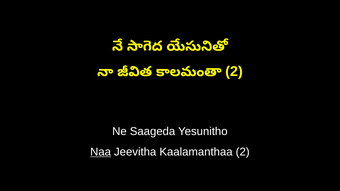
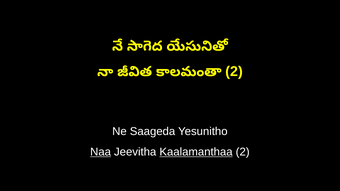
Kaalamanthaa underline: none -> present (196, 152)
